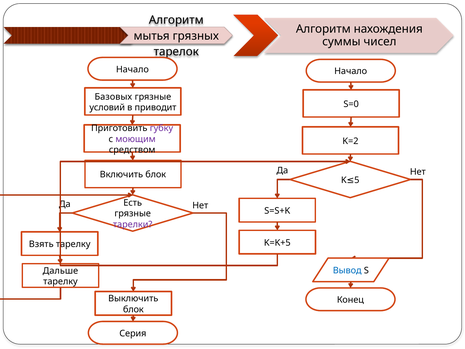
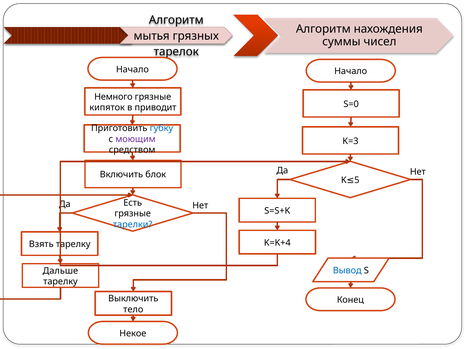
Базовых: Базовых -> Немного (113, 97)
условий: условий -> кипяток (107, 107)
губку colour: purple -> blue (161, 128)
K=2: K=2 -> K=3 (350, 141)
тарелки colour: purple -> blue (133, 224)
K=K+5: K=K+5 -> K=K+4 (277, 243)
блок: блок -> тело (133, 309)
Серия: Серия -> Некое (133, 333)
